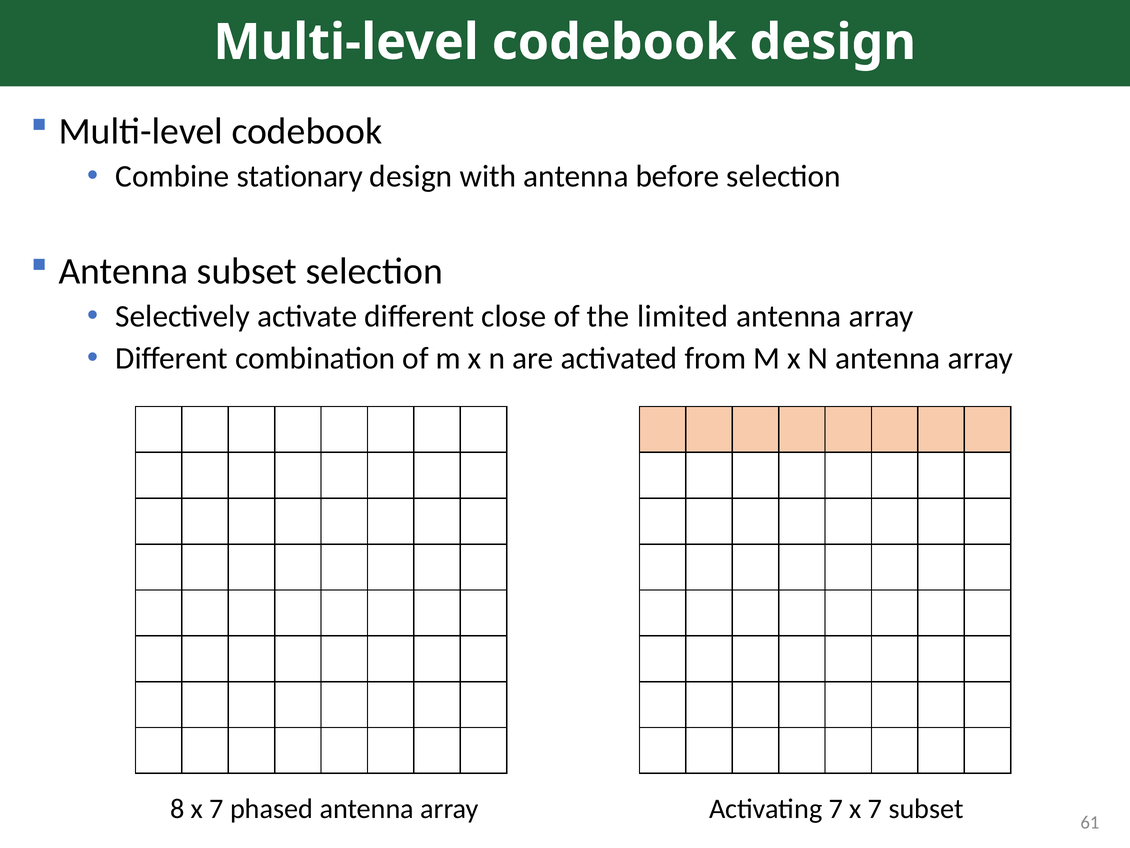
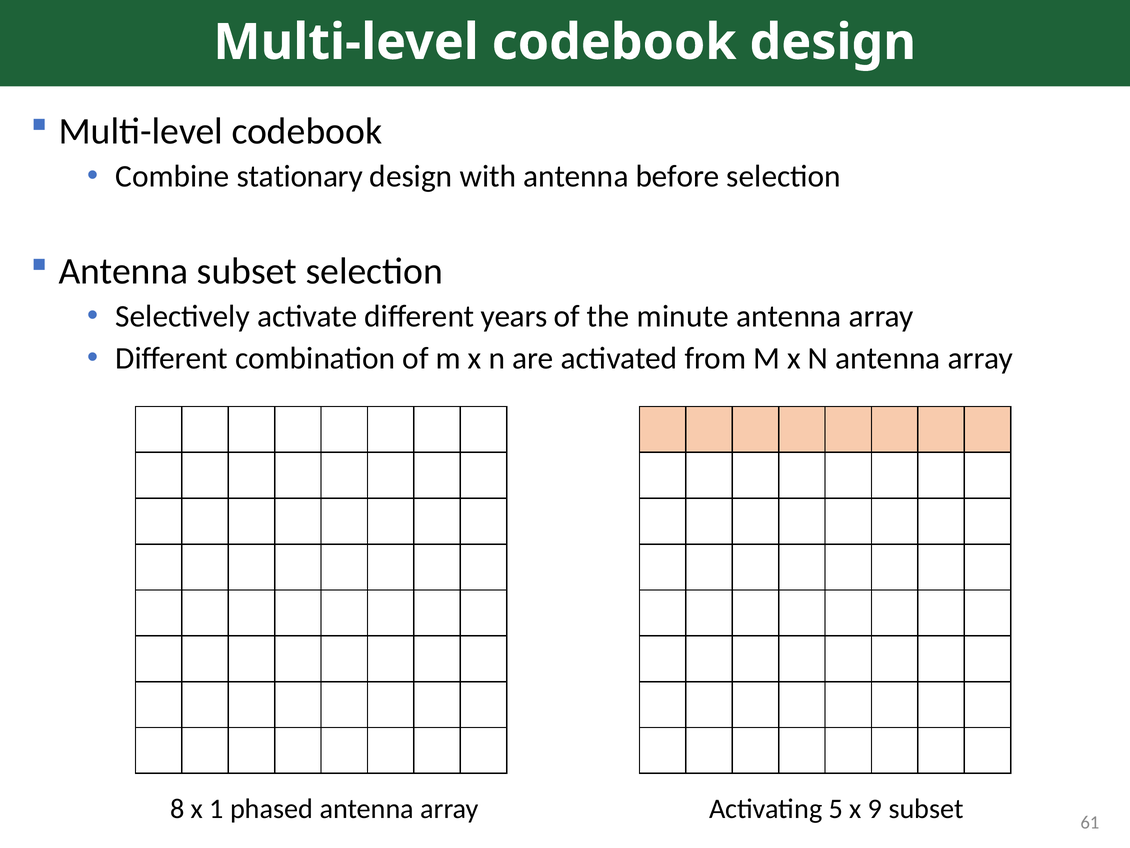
close: close -> years (514, 316)
limited: limited -> minute (683, 316)
8 x 7: 7 -> 1 (217, 808)
Activating 7: 7 -> 5 (836, 808)
7: 7 -> 9 (875, 808)
